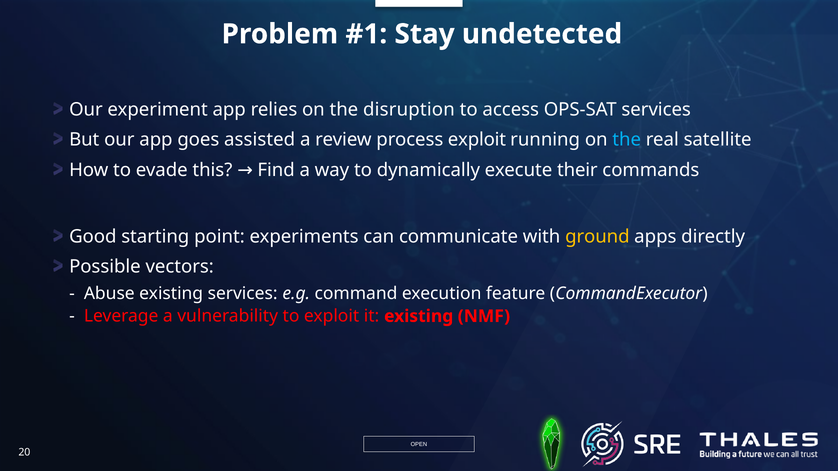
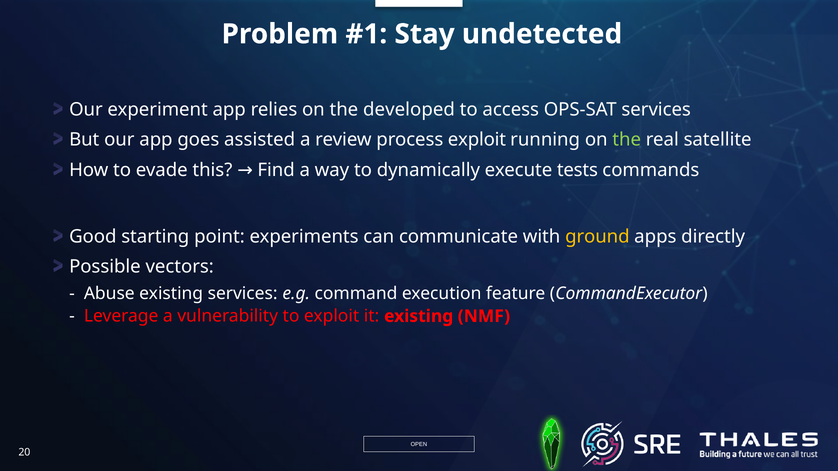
disruption: disruption -> developed (409, 110)
the colour: light blue -> light green (627, 140)
their: their -> tests (577, 170)
